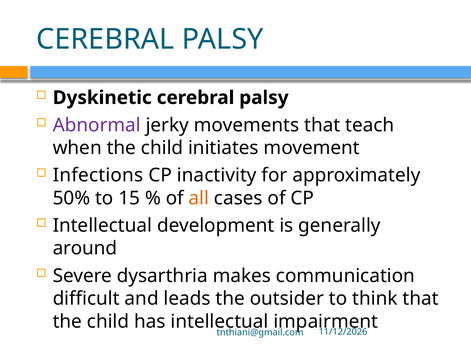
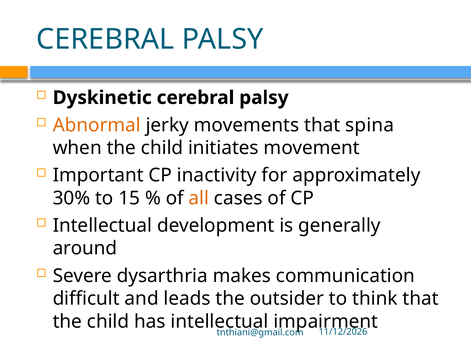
Abnormal colour: purple -> orange (97, 125)
teach: teach -> spina (370, 125)
Infections: Infections -> Important (98, 175)
50%: 50% -> 30% (71, 198)
